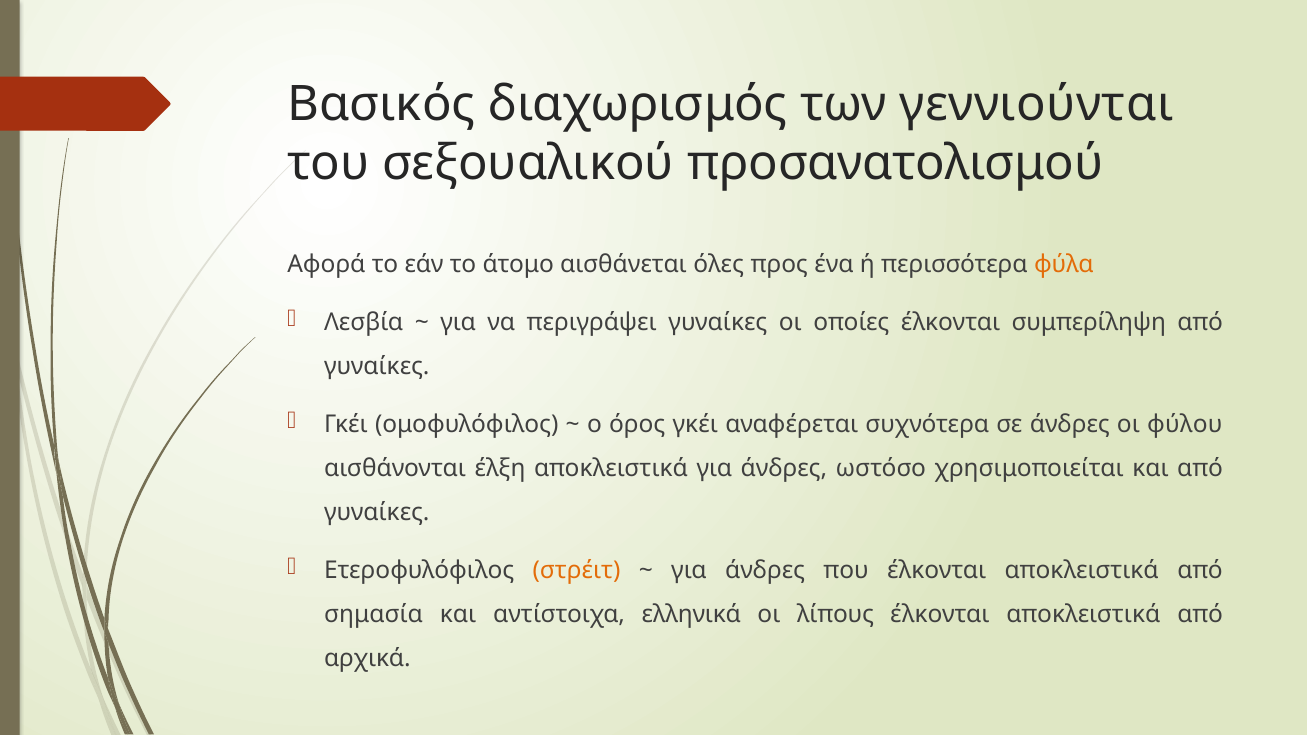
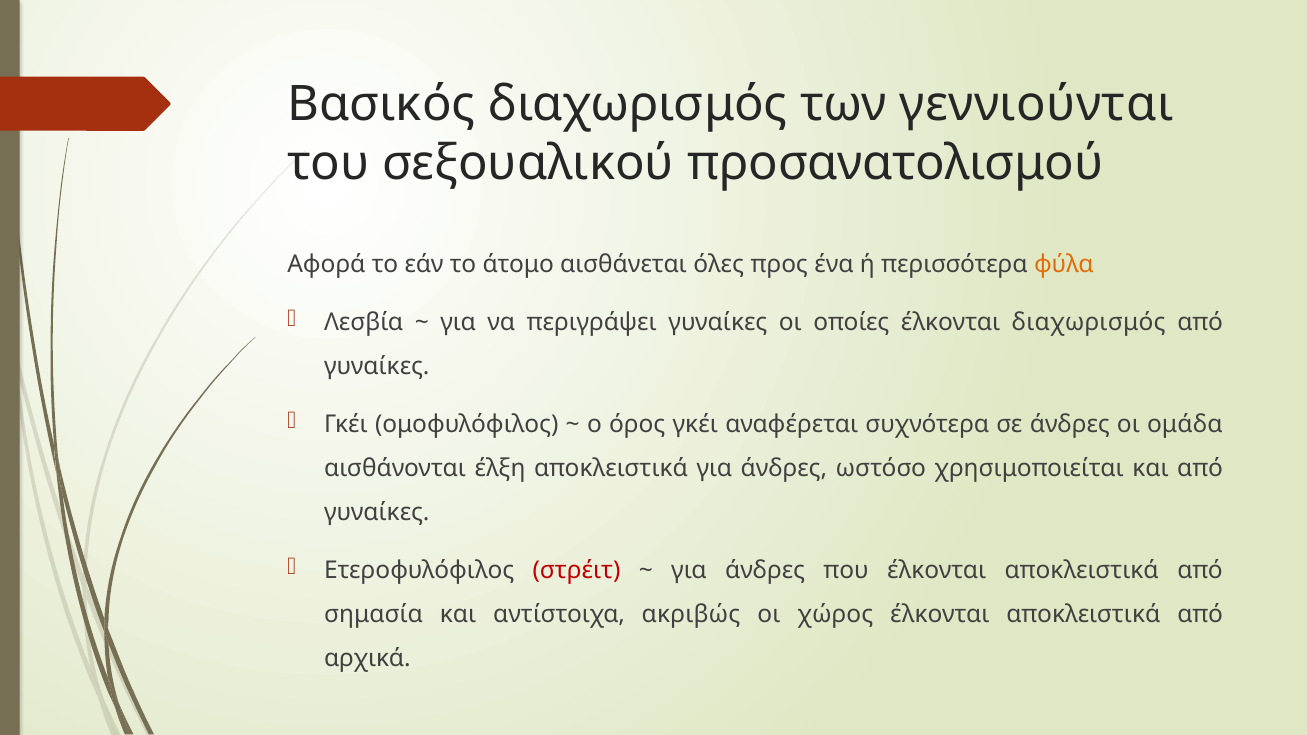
έλκονται συμπερίληψη: συμπερίληψη -> διαχωρισμός (1089, 322)
φύλου: φύλου -> ομάδα (1185, 424)
στρέιτ colour: orange -> red (577, 570)
ελληνικά: ελληνικά -> ακριβώς (691, 614)
λίπους: λίπους -> χώρος (835, 614)
